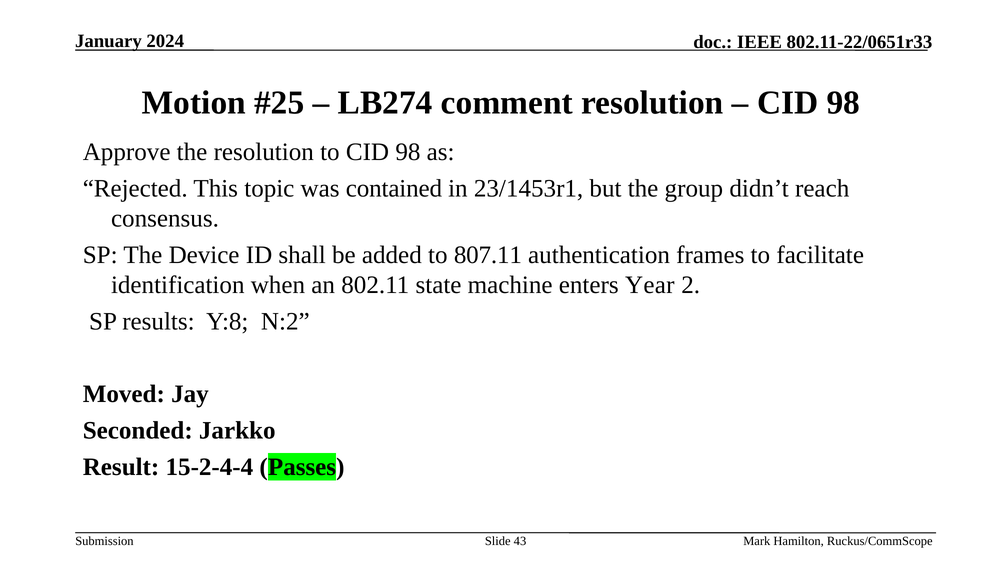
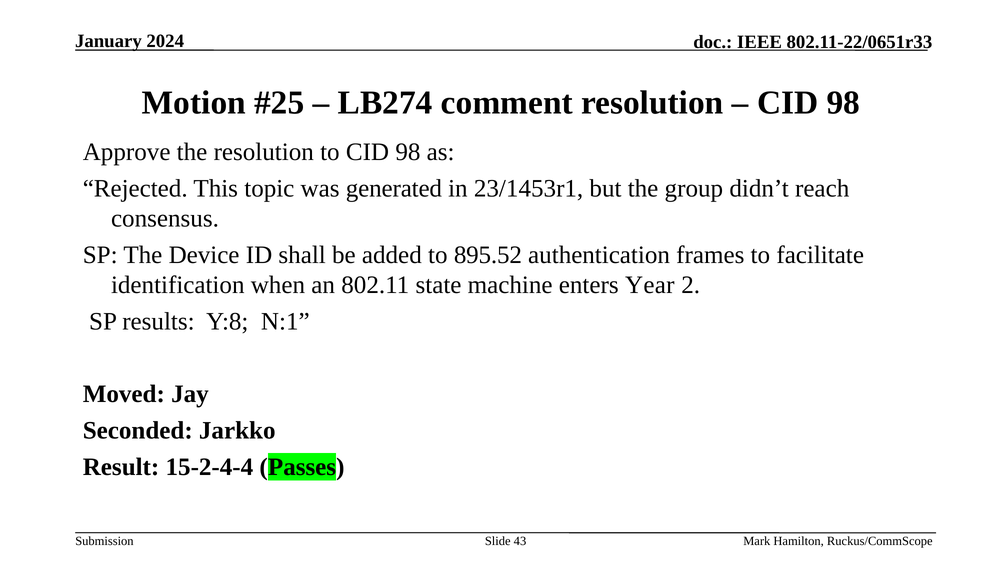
contained: contained -> generated (394, 189)
807.11: 807.11 -> 895.52 (488, 255)
N:2: N:2 -> N:1 (285, 322)
